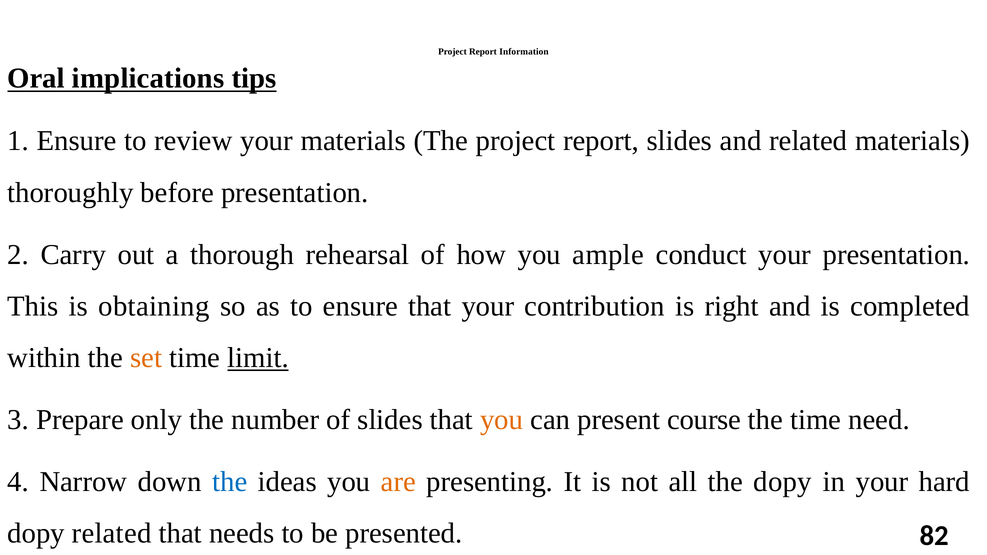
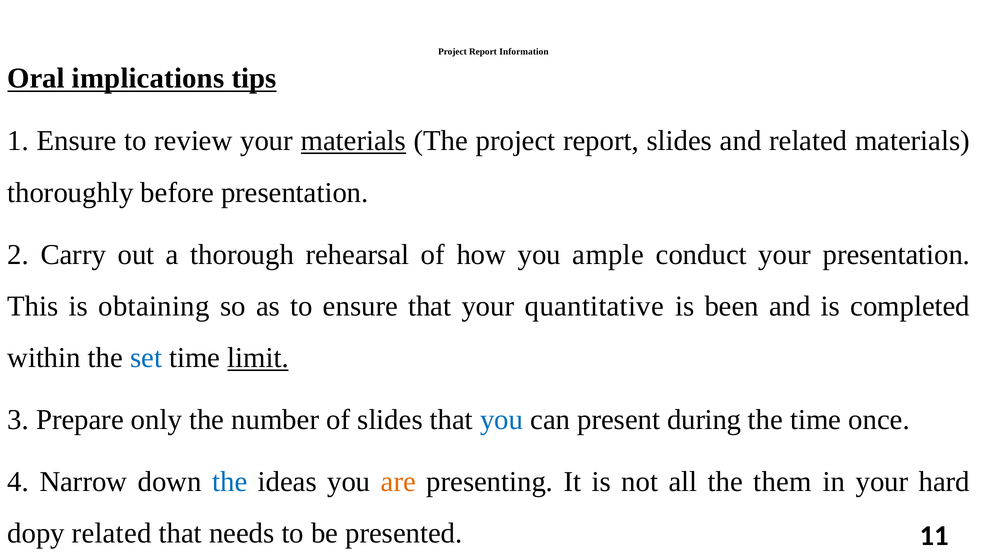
materials underline: none -> present (353, 141)
contribution: contribution -> quantitative (594, 306)
right: right -> been (732, 306)
set colour: orange -> blue (146, 358)
you colour: orange -> blue (502, 420)
course: course -> during (704, 420)
need: need -> once (879, 420)
the dopy: dopy -> them (783, 482)
82: 82 -> 11 (934, 536)
